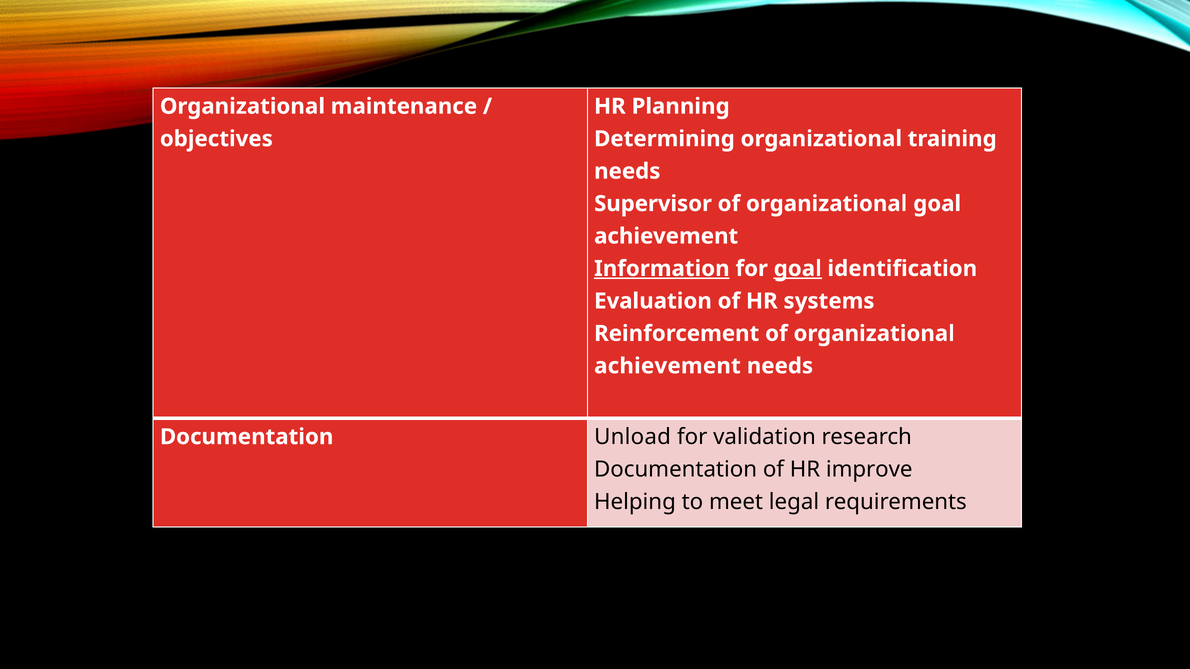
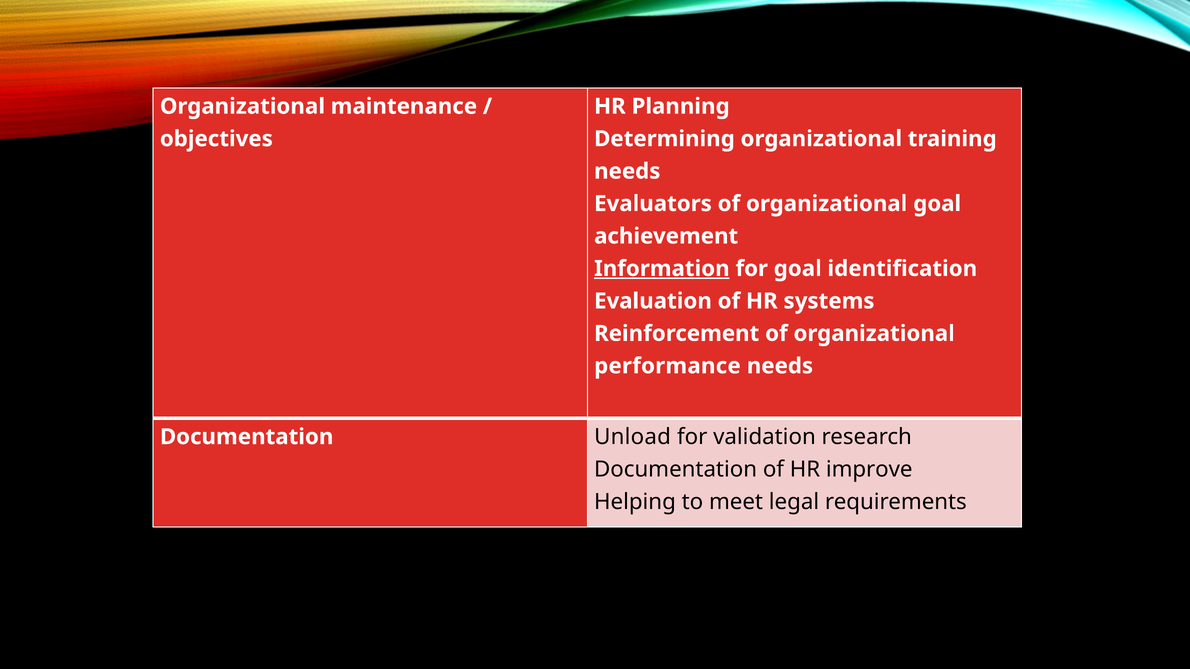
Supervisor: Supervisor -> Evaluators (653, 204)
goal underline: present -> none (798, 269)
achievement: achievement -> performance (667, 366)
